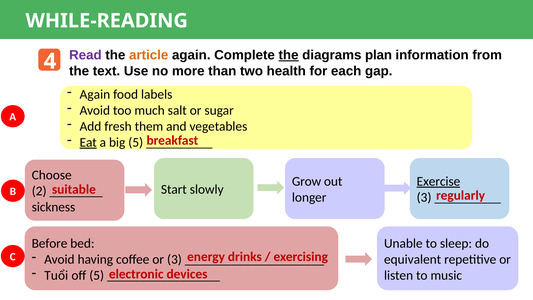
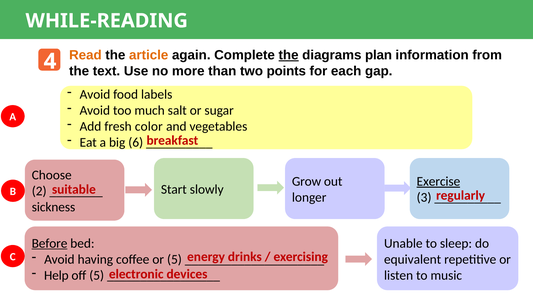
Read colour: purple -> orange (85, 55)
health: health -> points (286, 71)
Again: Again -> Avoid (95, 94)
them: them -> color (149, 126)
Eat underline: present -> none (88, 142)
big 5: 5 -> 6 (136, 142)
Before underline: none -> present (50, 243)
or 3: 3 -> 5 (174, 259)
Tuổi: Tuổi -> Help (56, 275)
